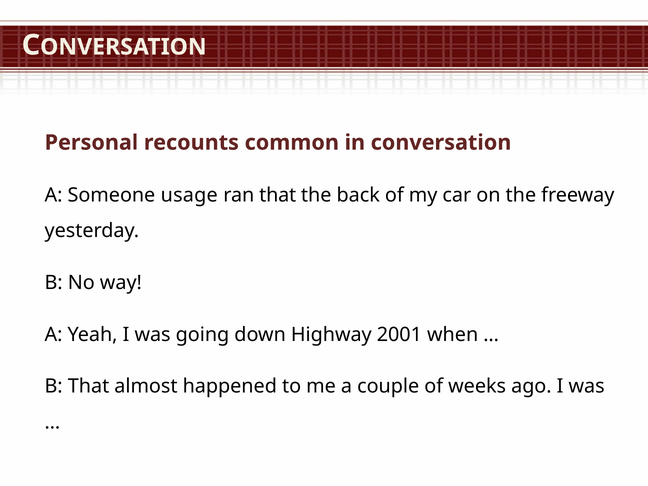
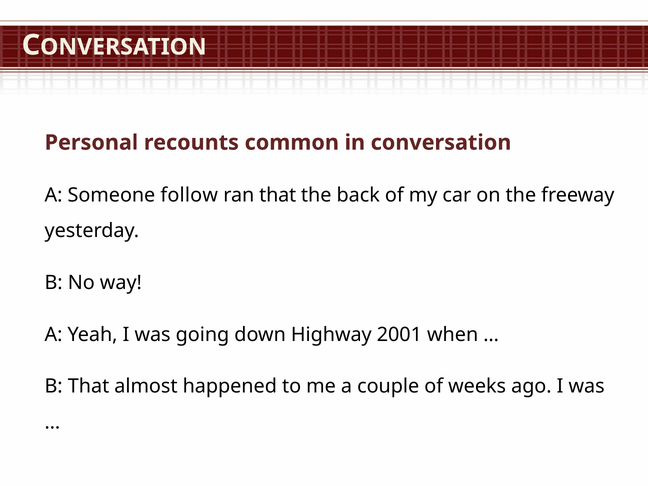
usage: usage -> follow (189, 195)
